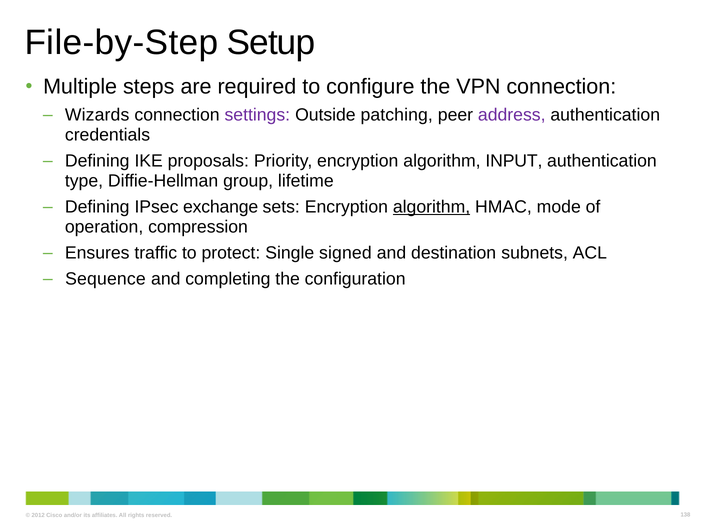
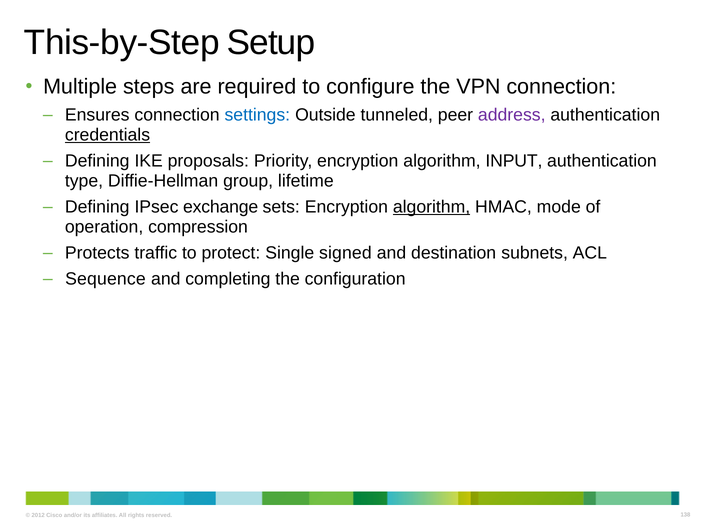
File-by-Step: File-by-Step -> This-by-Step (122, 43)
Wizards: Wizards -> Ensures (97, 115)
settings colour: purple -> blue (257, 115)
patching: patching -> tunneled (397, 115)
credentials underline: none -> present (108, 135)
Ensures: Ensures -> Protects (97, 253)
